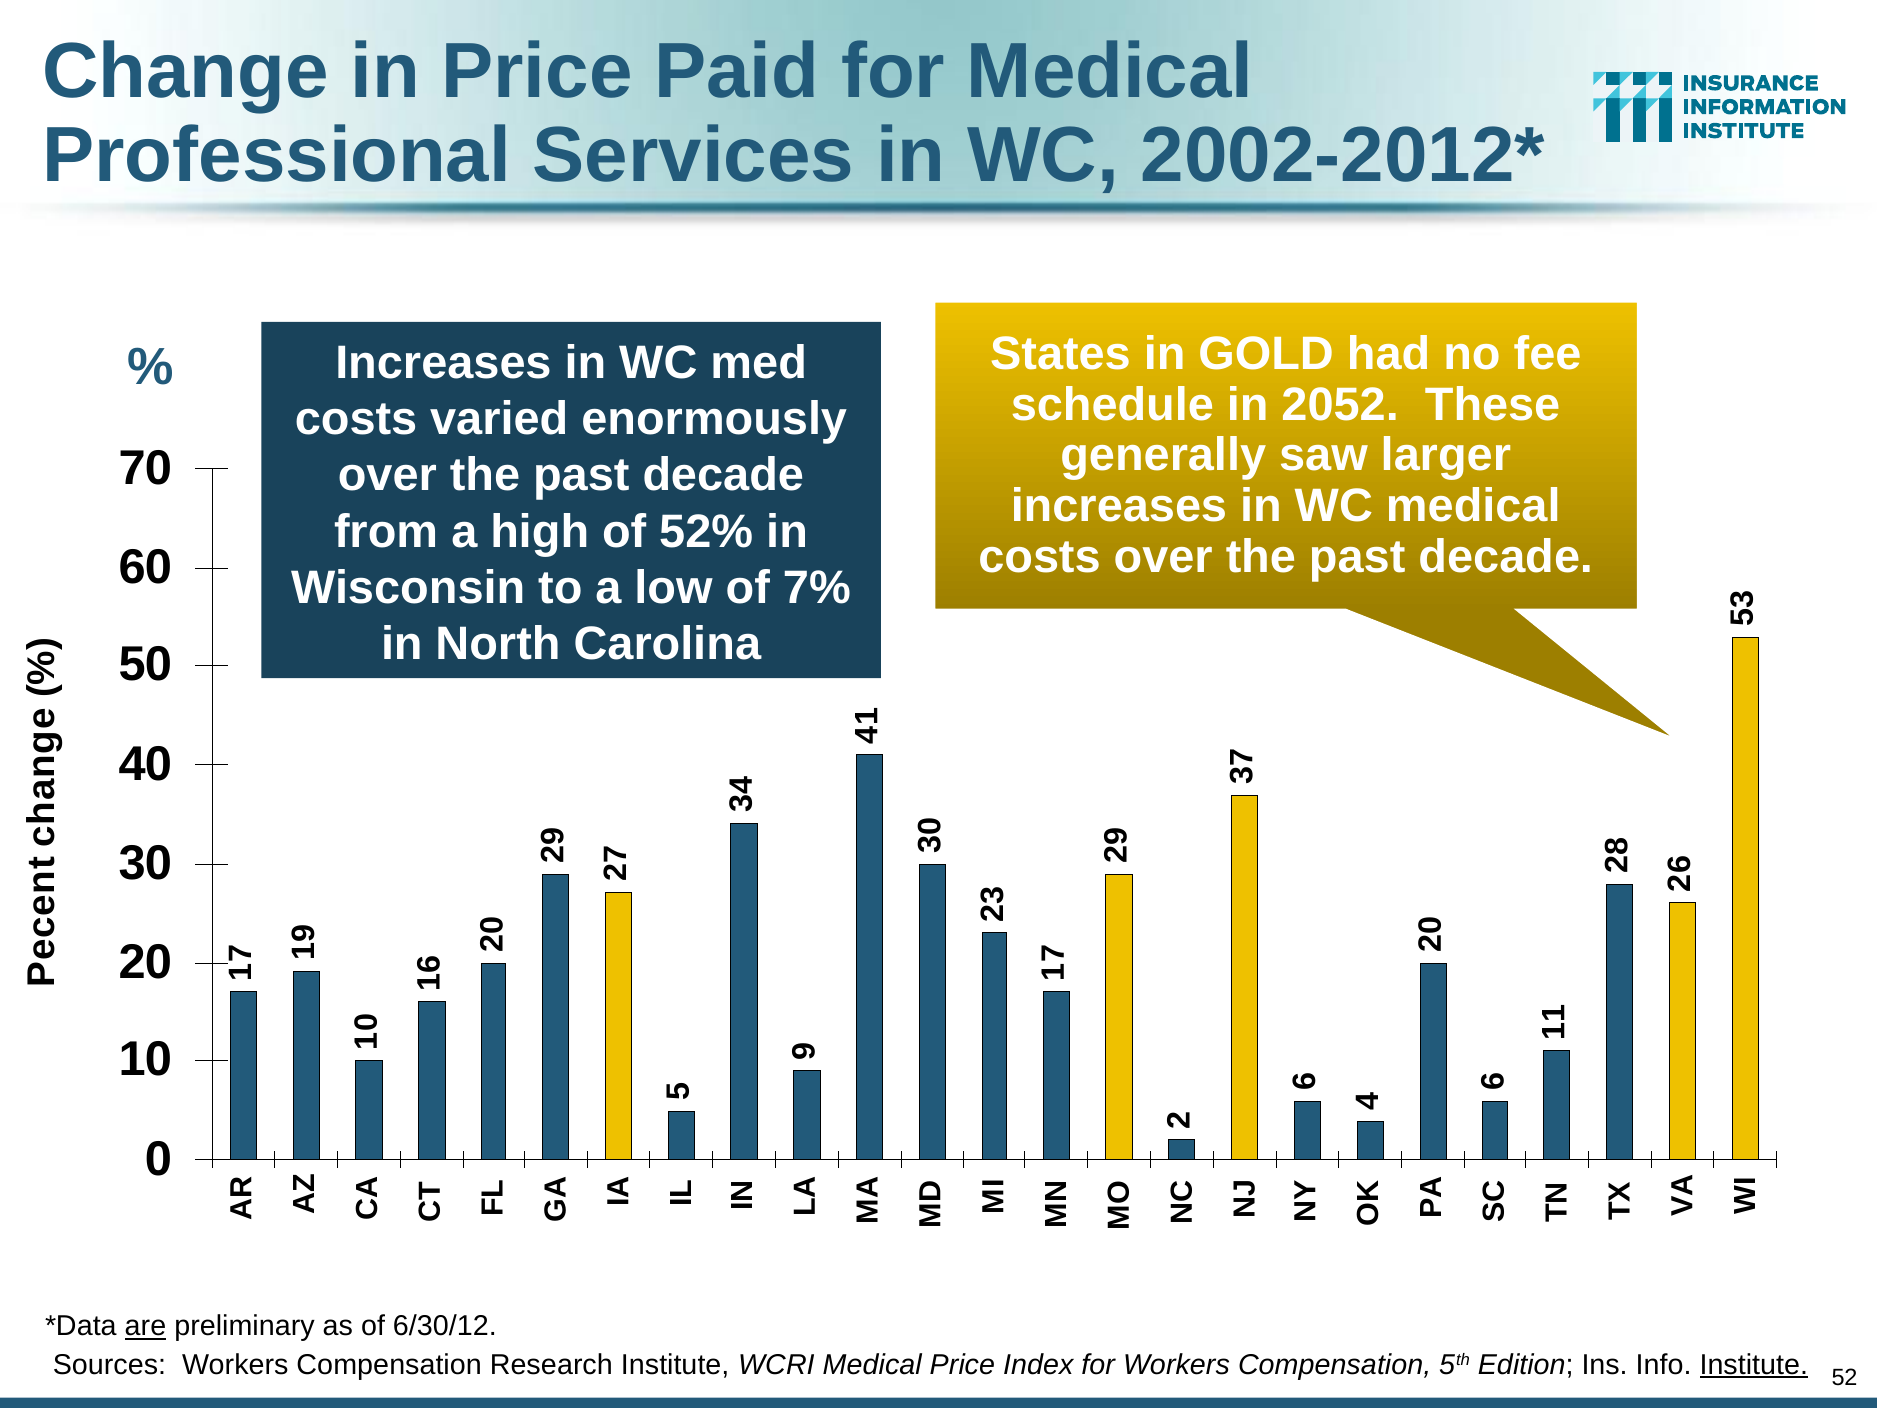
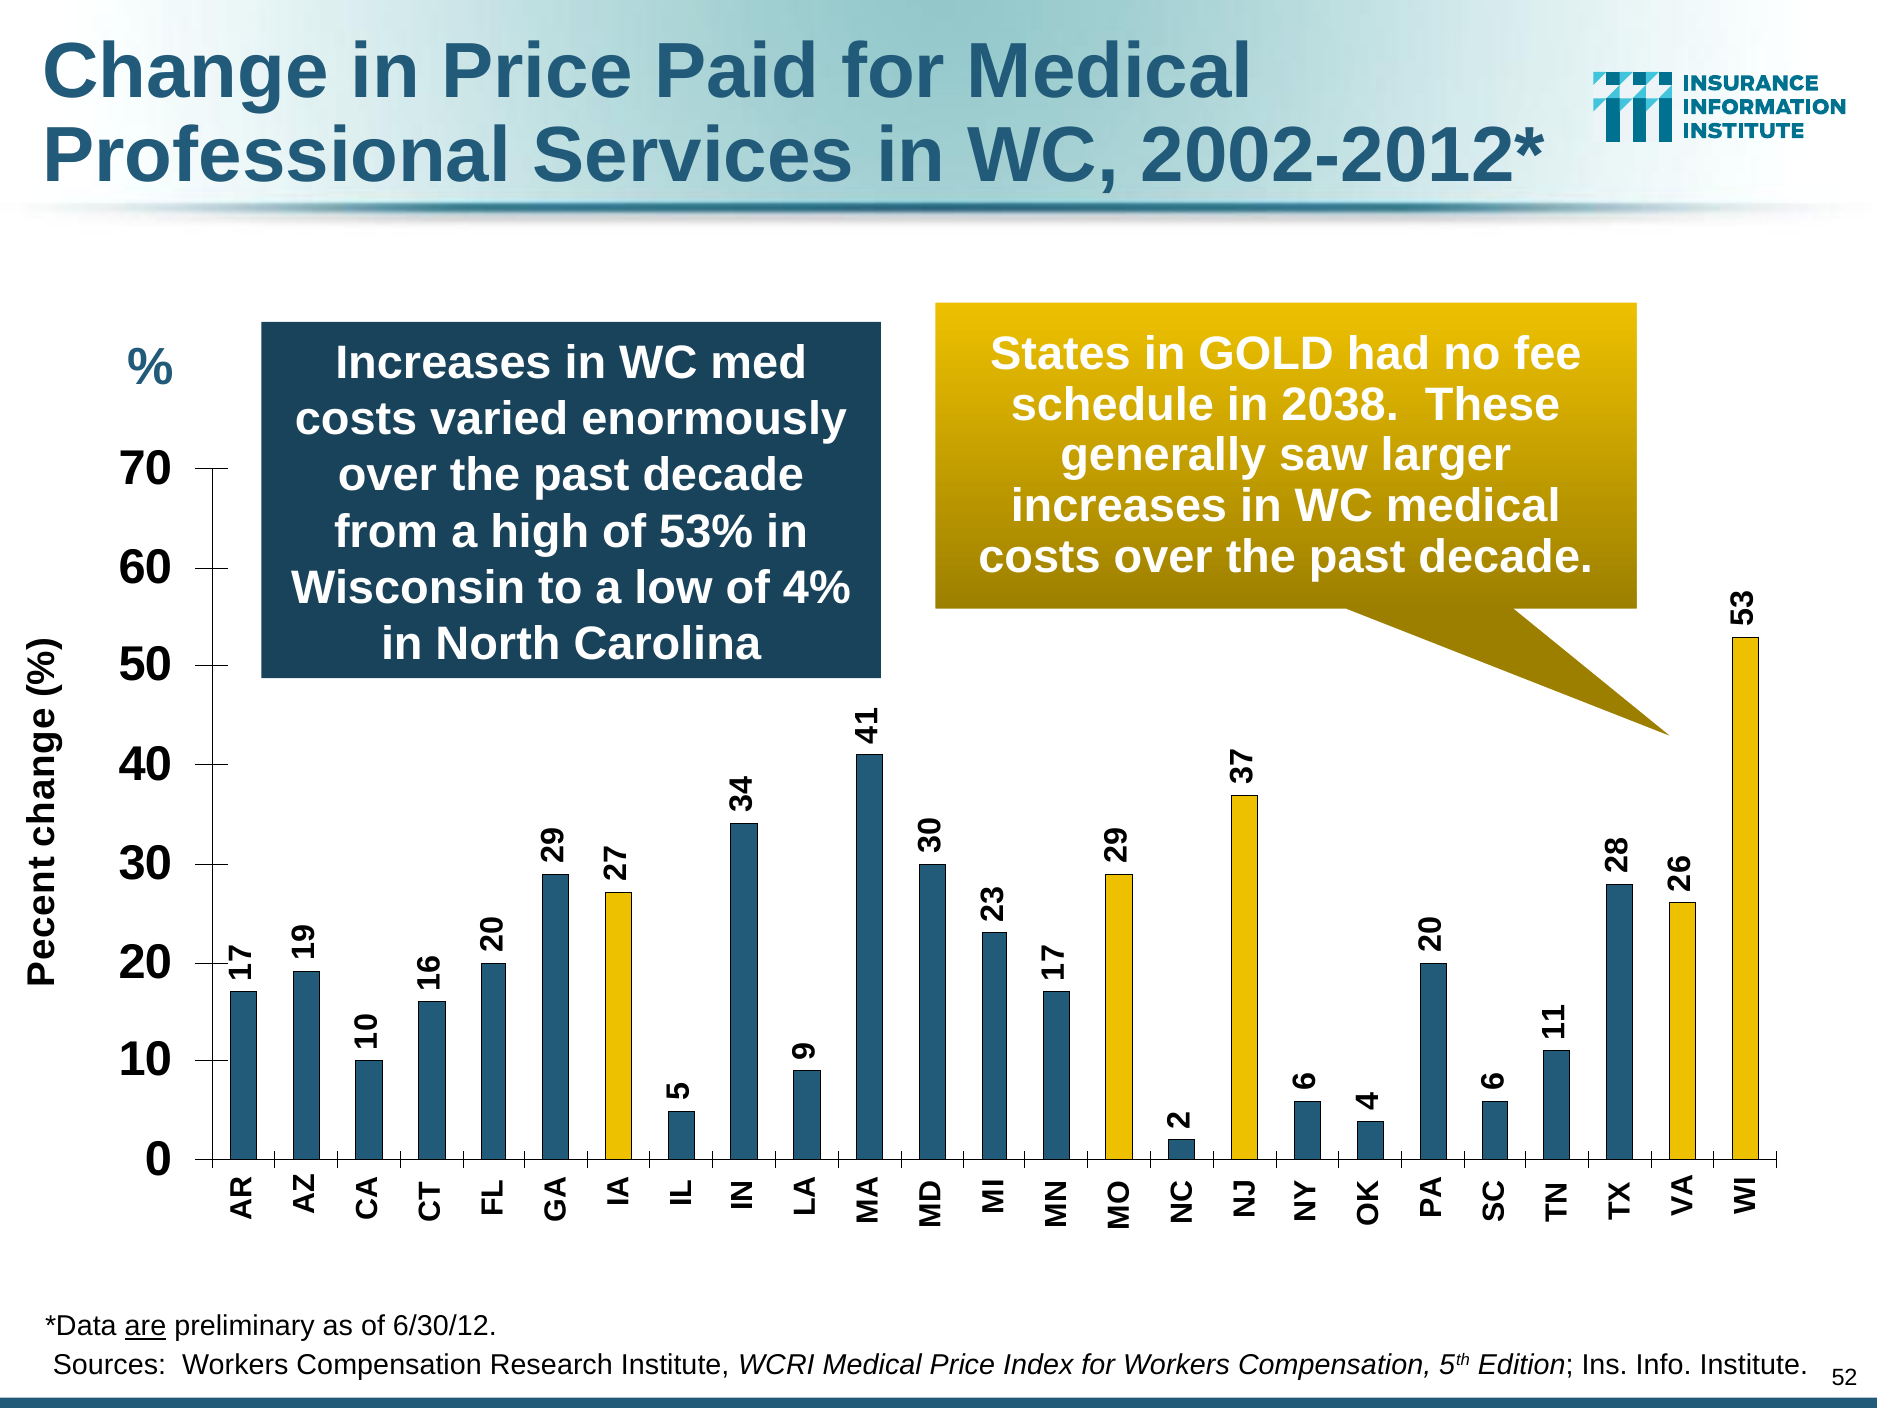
2052: 2052 -> 2038 (1340, 405)
52%: 52% -> 53% (706, 531)
7%: 7% -> 4% (817, 588)
Institute underline: present -> none (1754, 1365)
